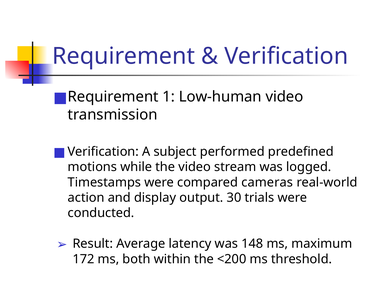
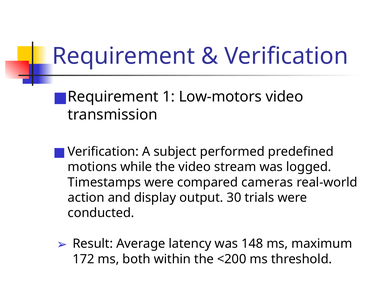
Low-human: Low-human -> Low-motors (220, 96)
